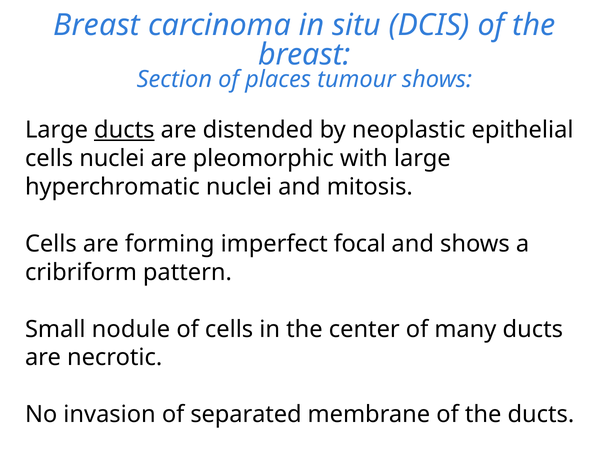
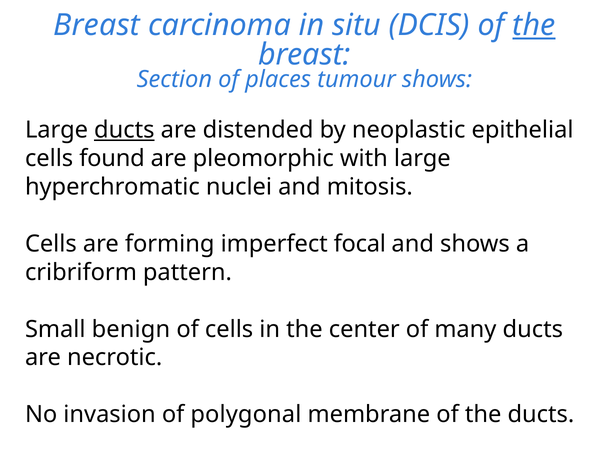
the underline: none -> present (534, 25)
cells nuclei: nuclei -> found (112, 158)
nodule: nodule -> benign (131, 329)
separated: separated -> polygonal (246, 414)
